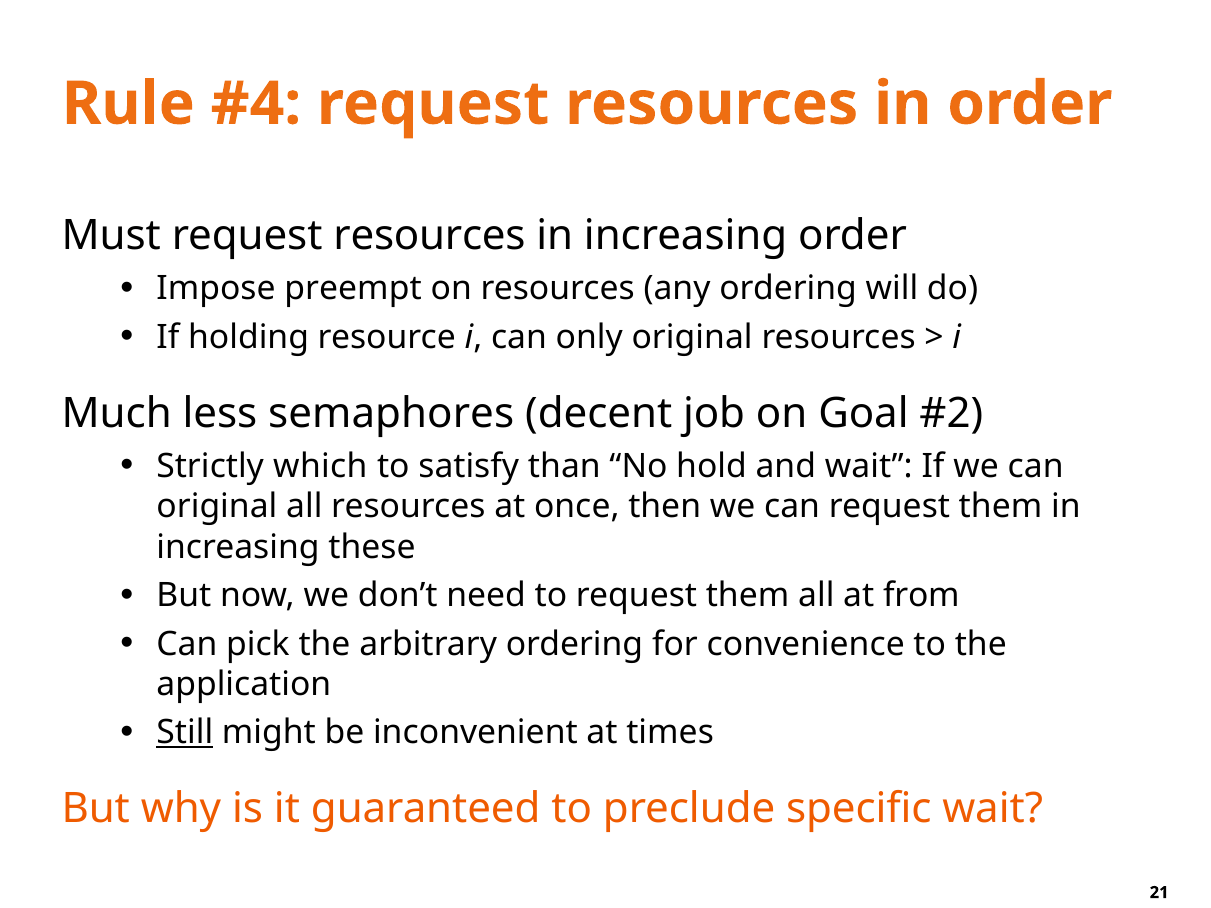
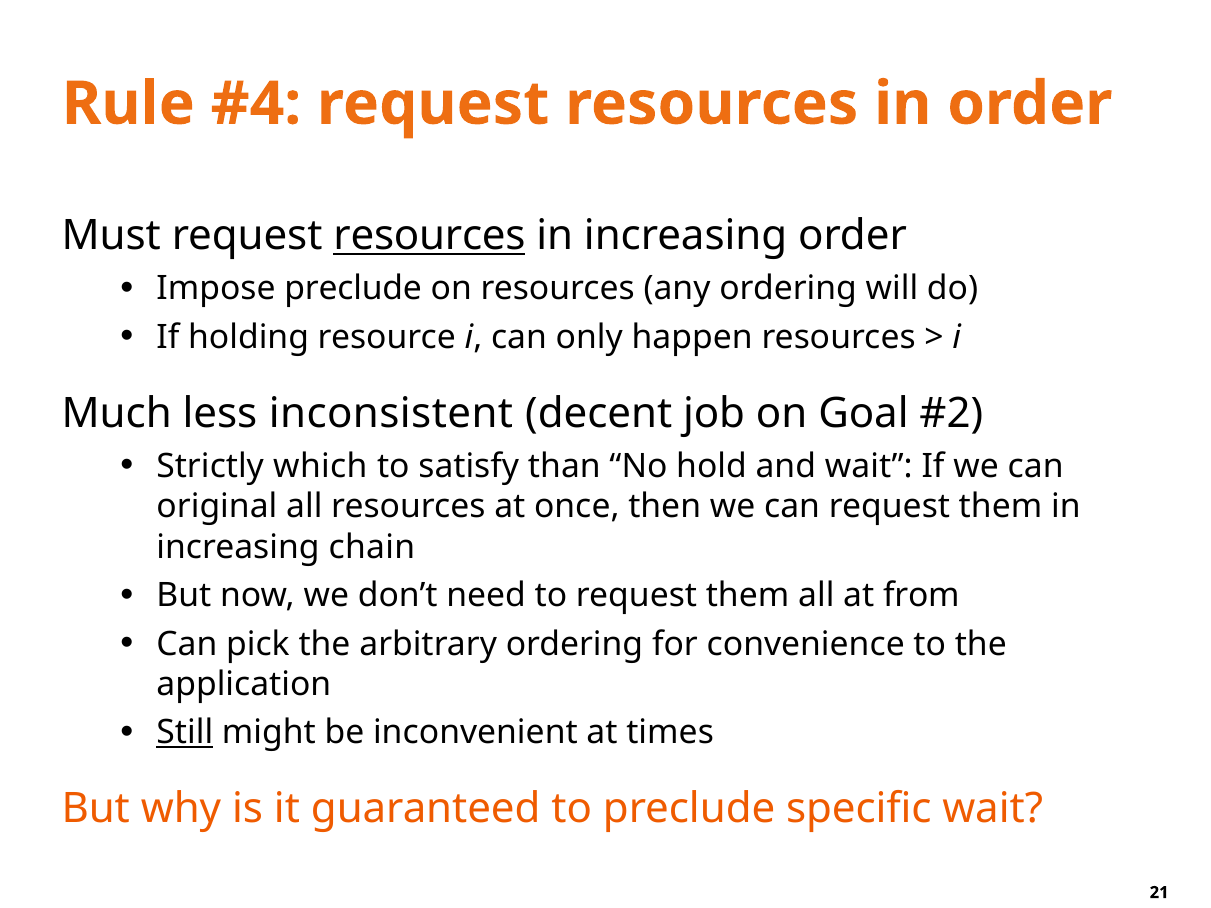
resources underline: none -> present (430, 236)
Impose preempt: preempt -> preclude (353, 289)
only original: original -> happen (692, 337)
semaphores: semaphores -> inconsistent (391, 414)
these: these -> chain (372, 547)
